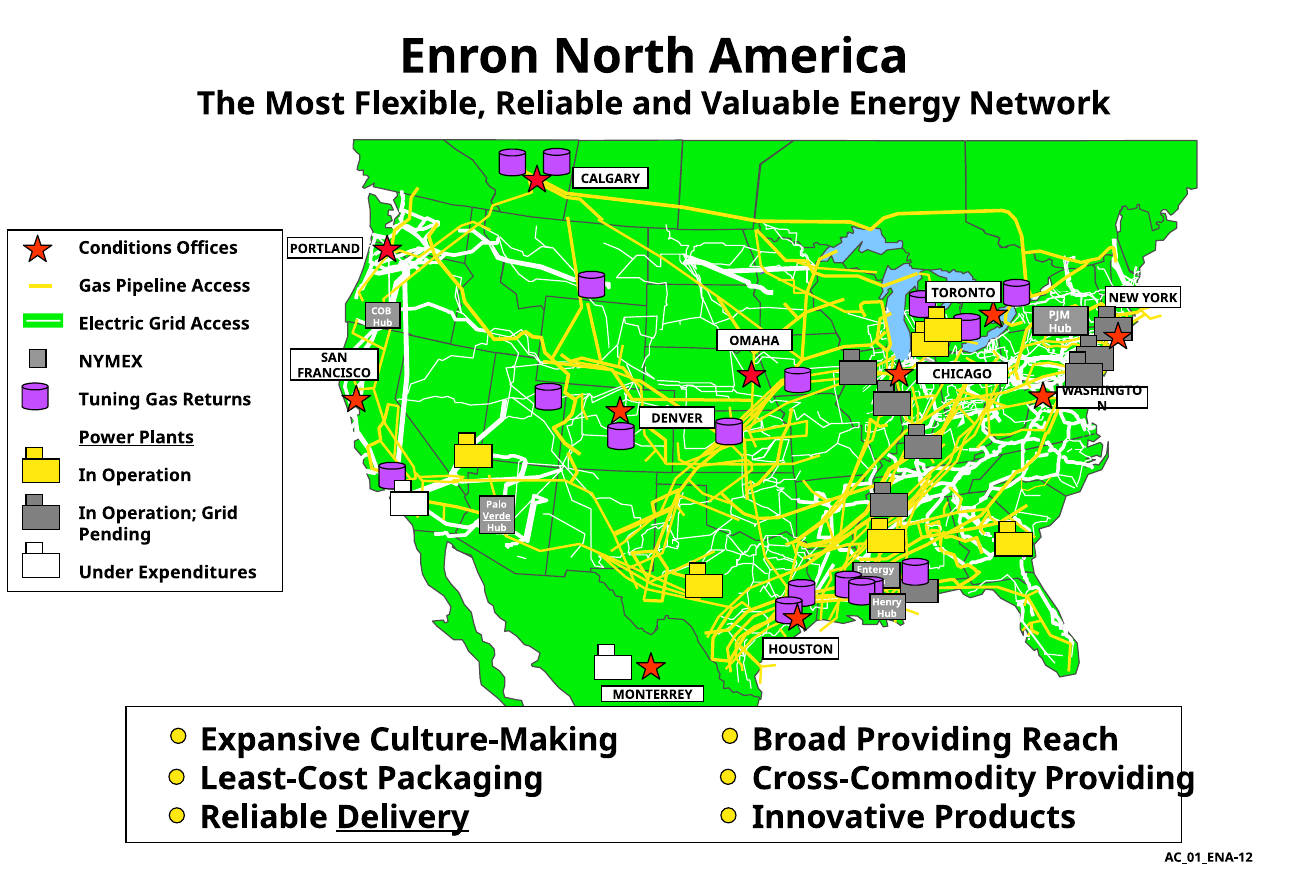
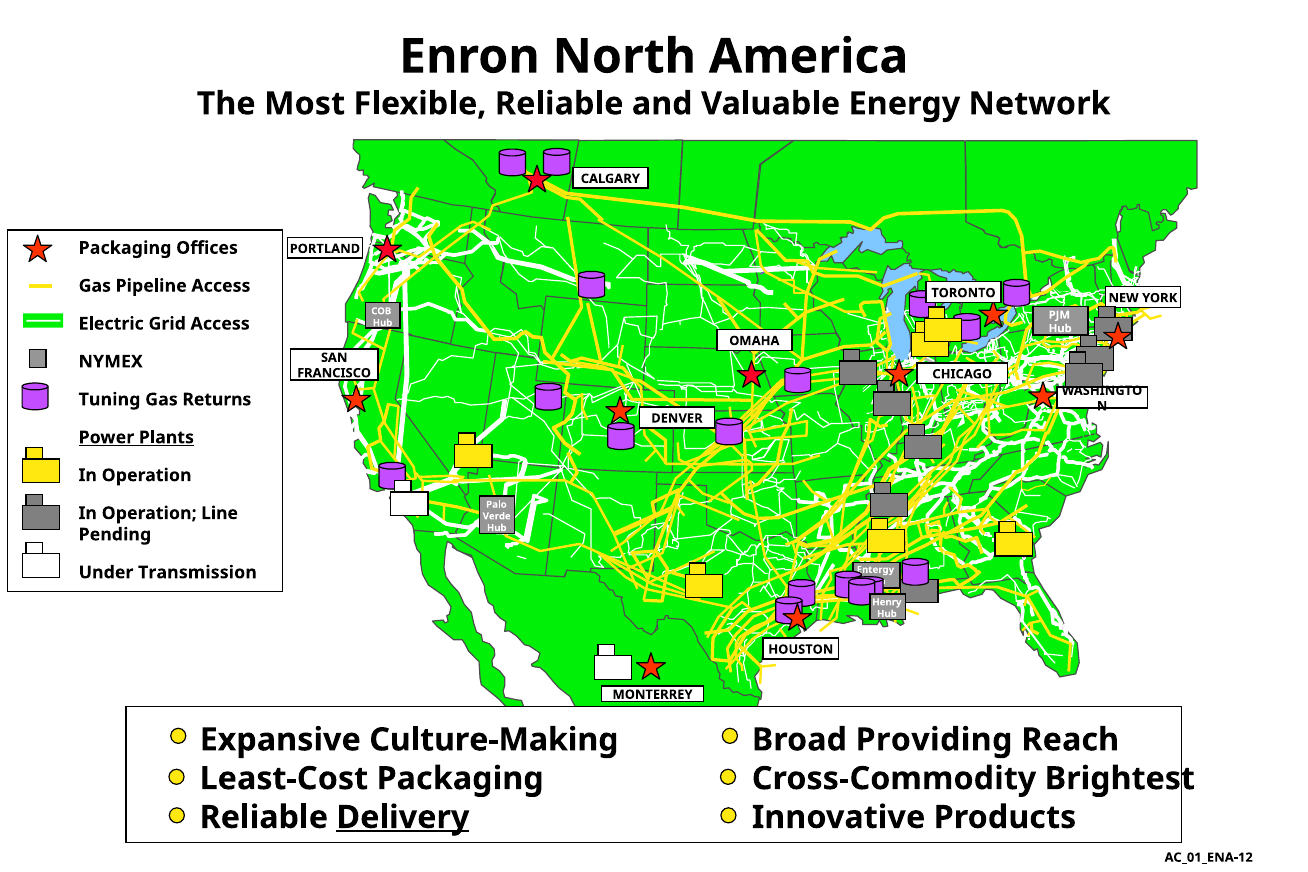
Conditions: Conditions -> Packaging (125, 248)
Operation Grid: Grid -> Line (220, 513)
Verde underline: present -> none (497, 516)
Expenditures: Expenditures -> Transmission (197, 572)
Cross-Commodity Providing: Providing -> Brightest (1120, 778)
